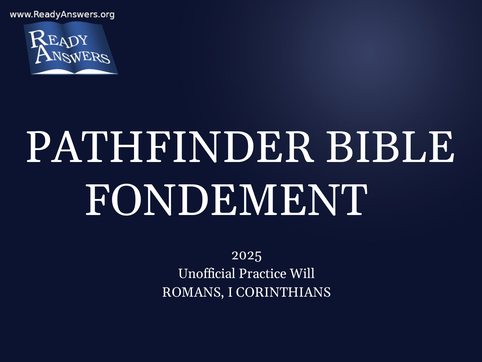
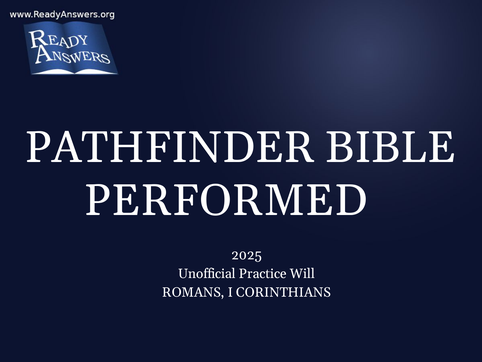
FONDEMENT: FONDEMENT -> PERFORMED (226, 200)
